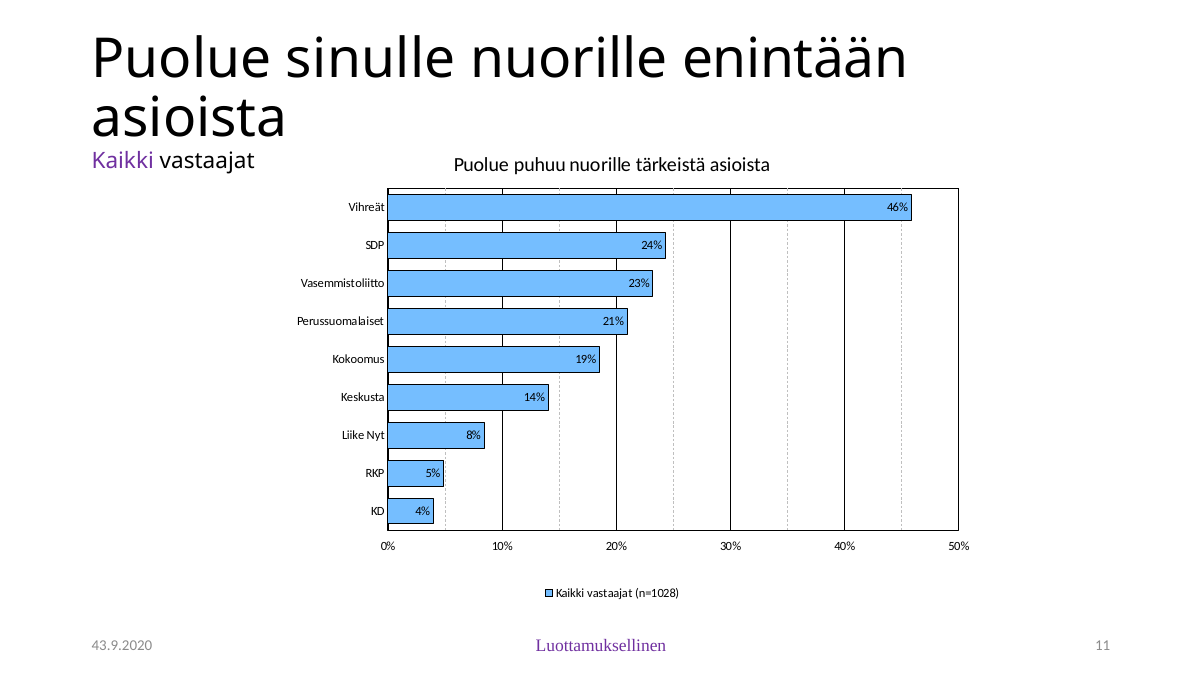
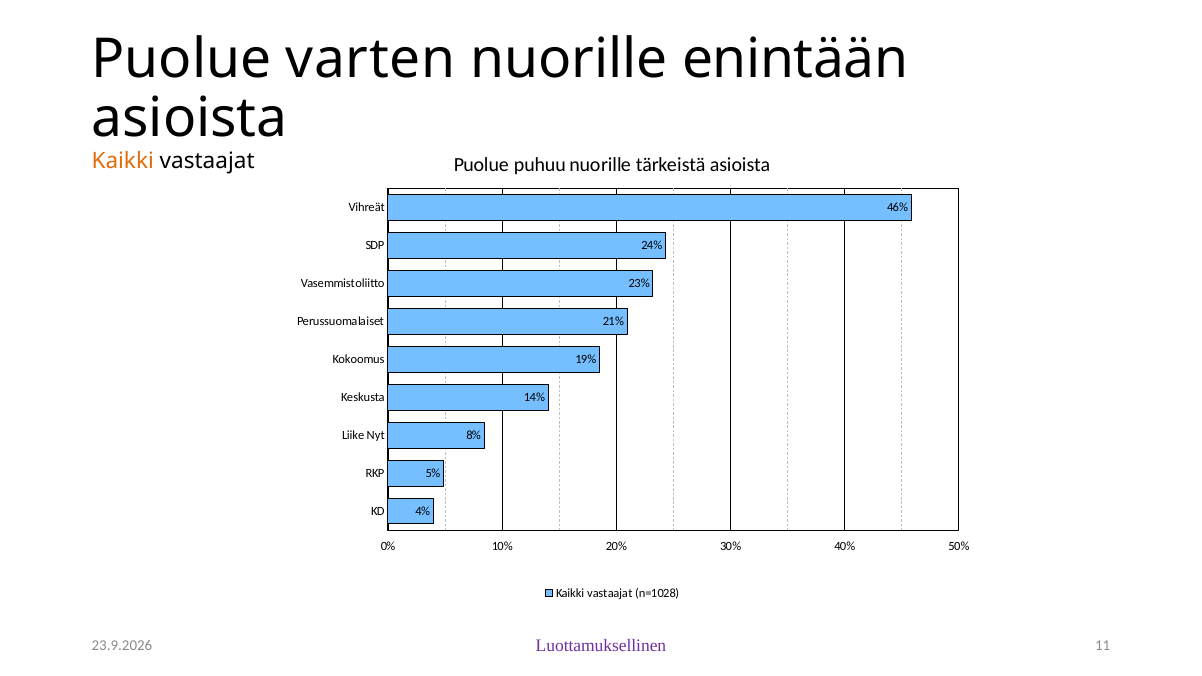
sinulle: sinulle -> varten (371, 59)
Kaikki colour: purple -> orange (123, 161)
43.9.2020: 43.9.2020 -> 23.9.2026 (122, 646)
